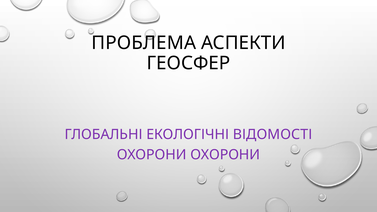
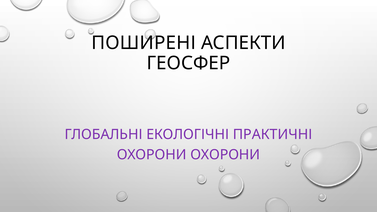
ПРОБЛЕМА: ПРОБЛЕМА -> ПОШИРЕНІ (144, 43)
ВІДОМОСТІ: ВІДОМОСТІ -> ПРАКТИЧНІ (273, 134)
